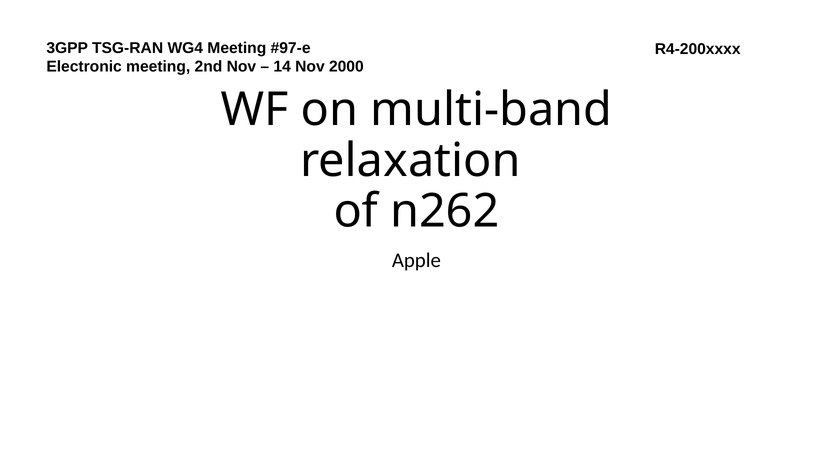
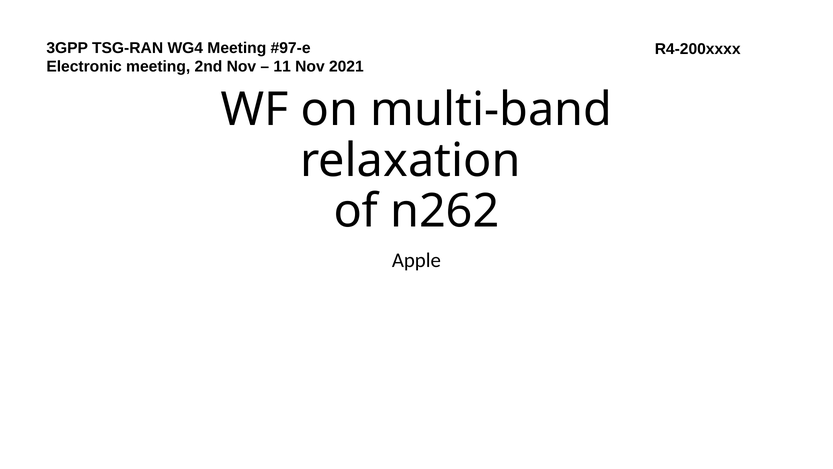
14: 14 -> 11 (282, 67)
2000: 2000 -> 2021 (346, 67)
